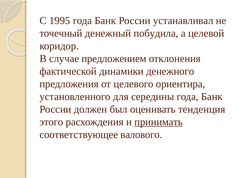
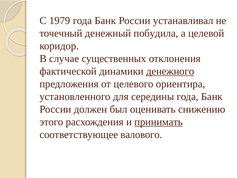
1995: 1995 -> 1979 (60, 20)
предложением: предложением -> существенных (114, 58)
денежного underline: none -> present (170, 71)
тенденция: тенденция -> снижению (202, 109)
